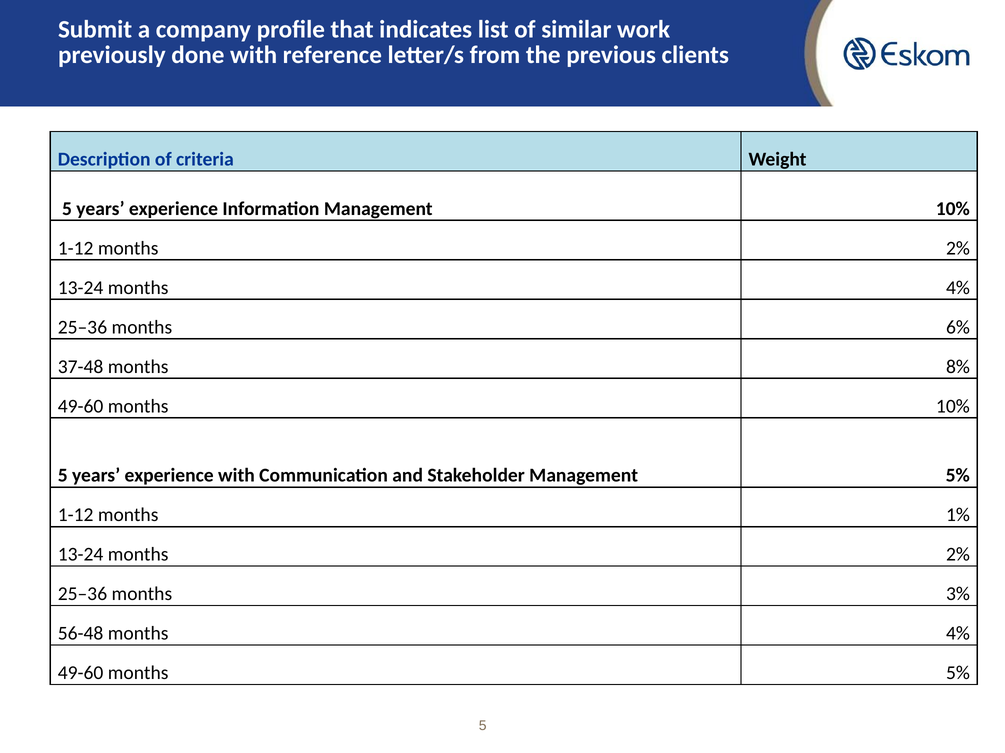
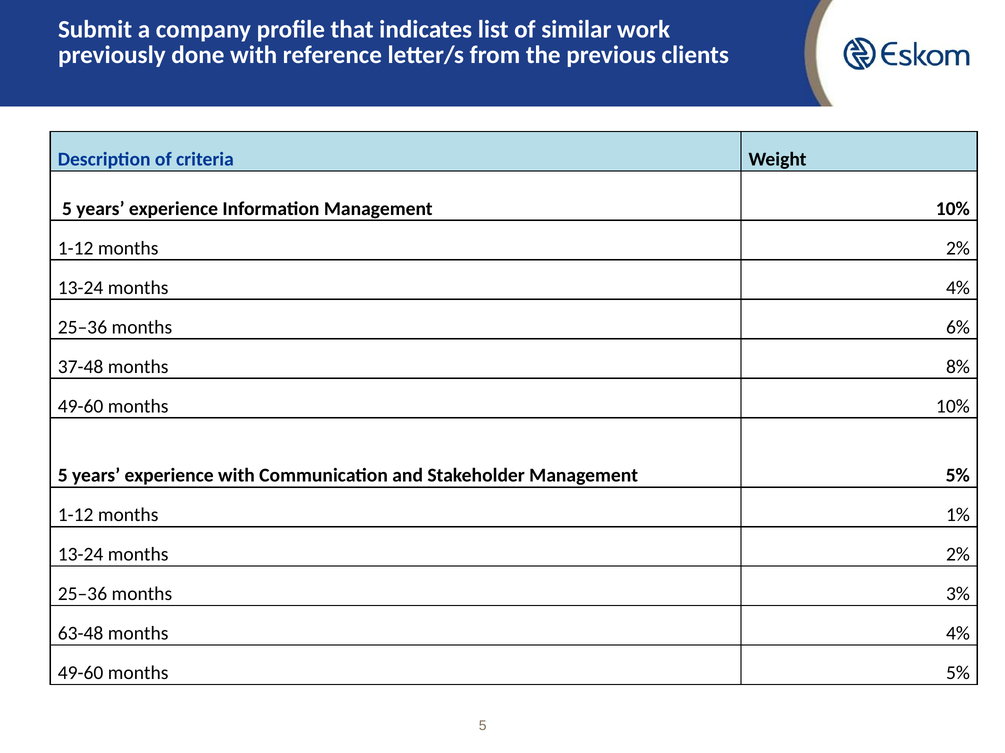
56-48: 56-48 -> 63-48 (81, 634)
